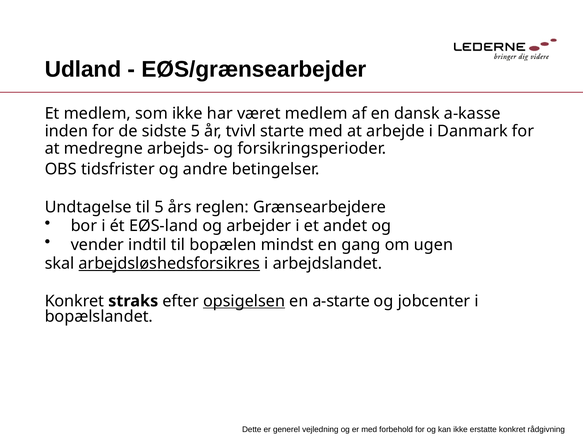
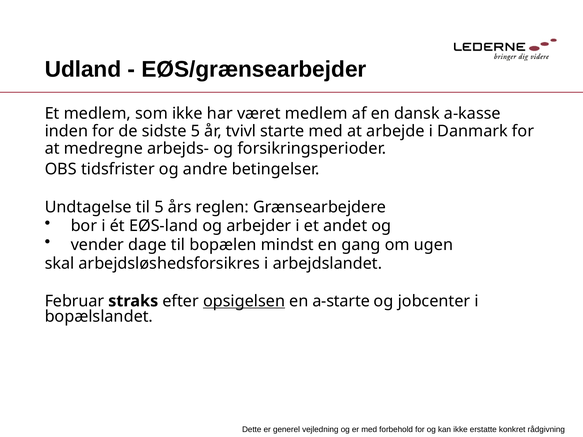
indtil: indtil -> dage (147, 245)
arbejdsløshedsforsikres underline: present -> none (169, 264)
Konkret: Konkret -> Februar (74, 301)
